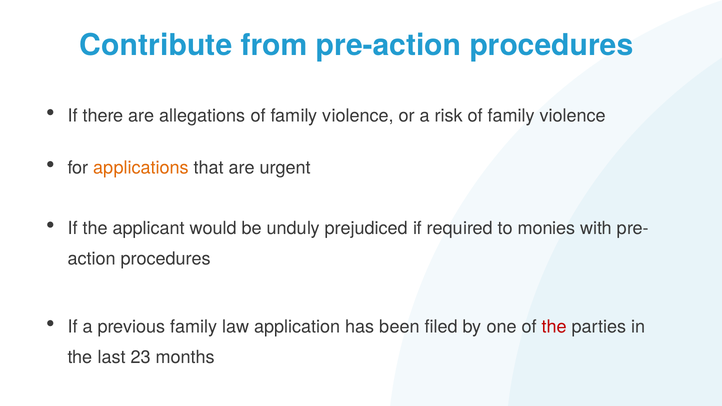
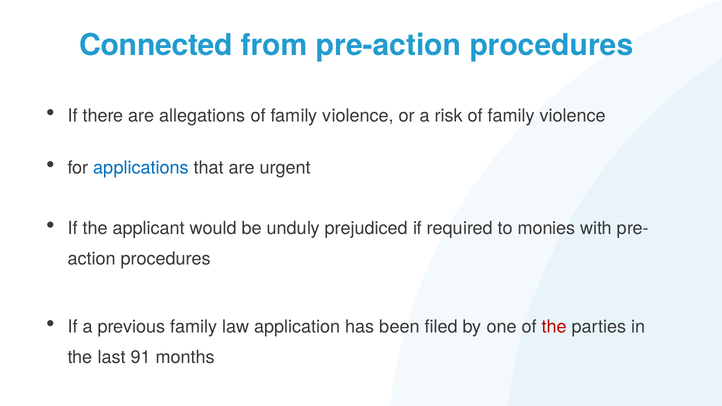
Contribute: Contribute -> Connected (156, 45)
applications colour: orange -> blue (141, 168)
23: 23 -> 91 (141, 357)
